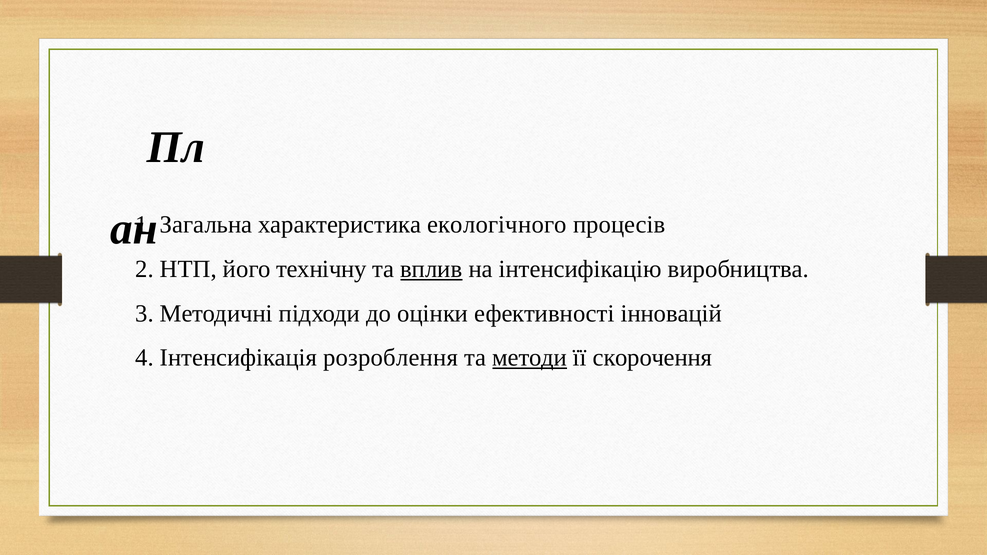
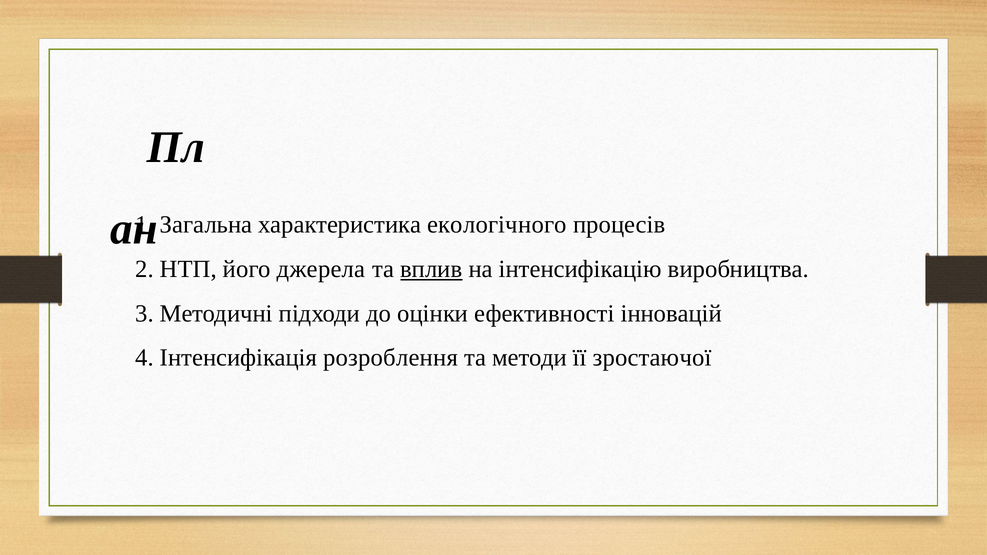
технічну: технічну -> джерела (321, 269)
методи underline: present -> none (530, 358)
скорочення: скорочення -> зростаючої (652, 358)
